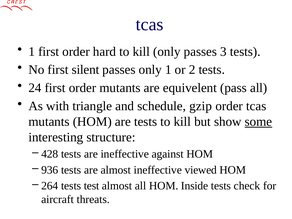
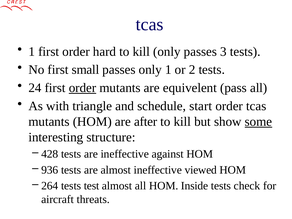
silent: silent -> small (85, 70)
order underline: none -> present (83, 88)
gzip: gzip -> start (201, 106)
are tests: tests -> after (146, 122)
